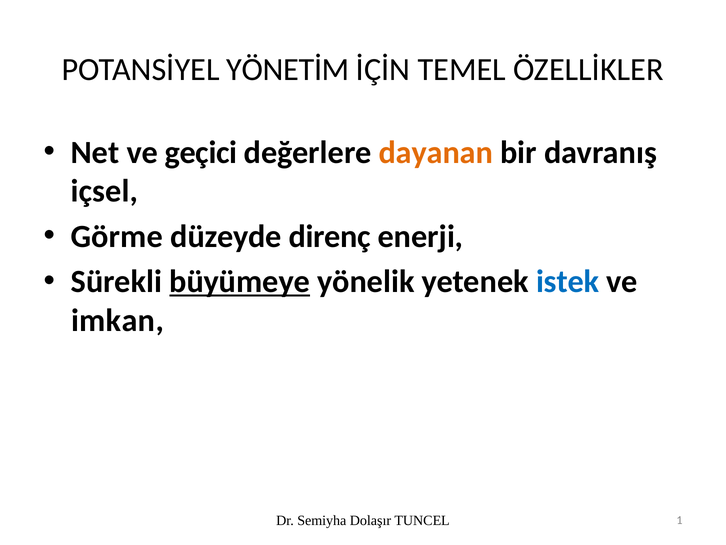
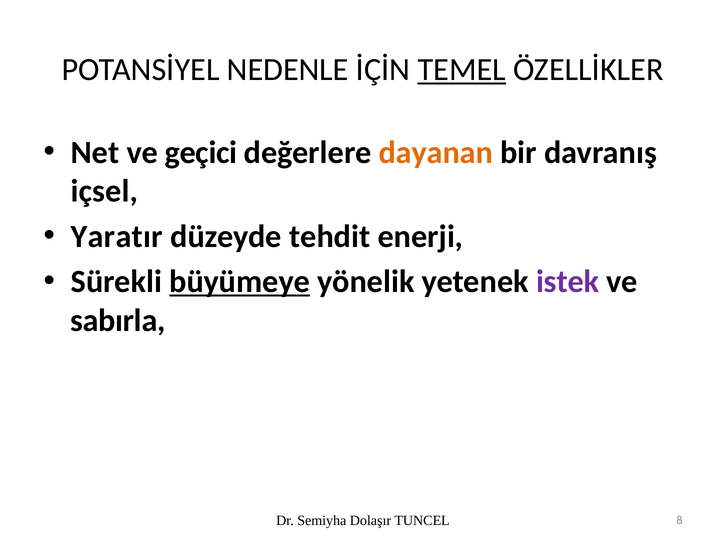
YÖNETİM: YÖNETİM -> NEDENLE (288, 69)
TEMEL underline: none -> present (462, 69)
Görme: Görme -> Yaratır (117, 236)
direnç: direnç -> tehdit (330, 236)
istek colour: blue -> purple (568, 281)
imkan: imkan -> sabırla (118, 320)
1: 1 -> 8 (679, 520)
